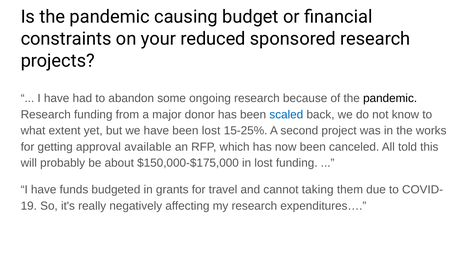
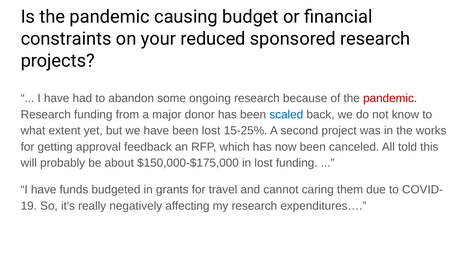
pandemic colour: black -> red (390, 98)
available: available -> feedback (148, 147)
taking: taking -> caring (318, 190)
